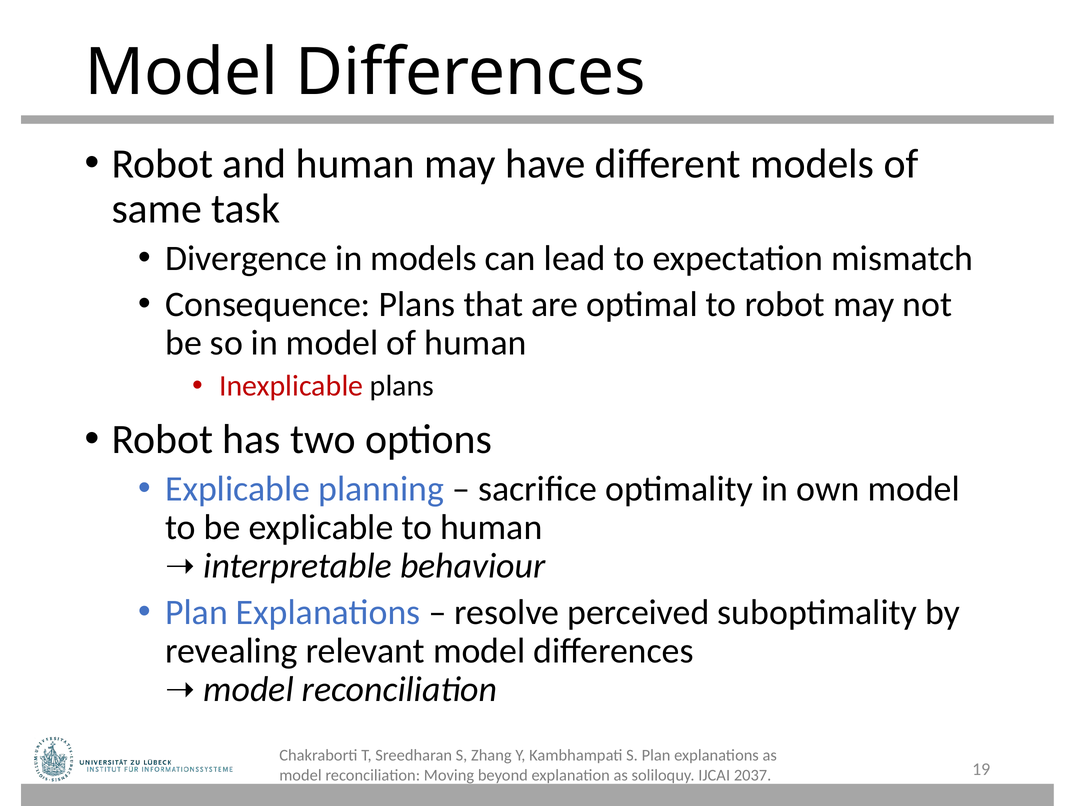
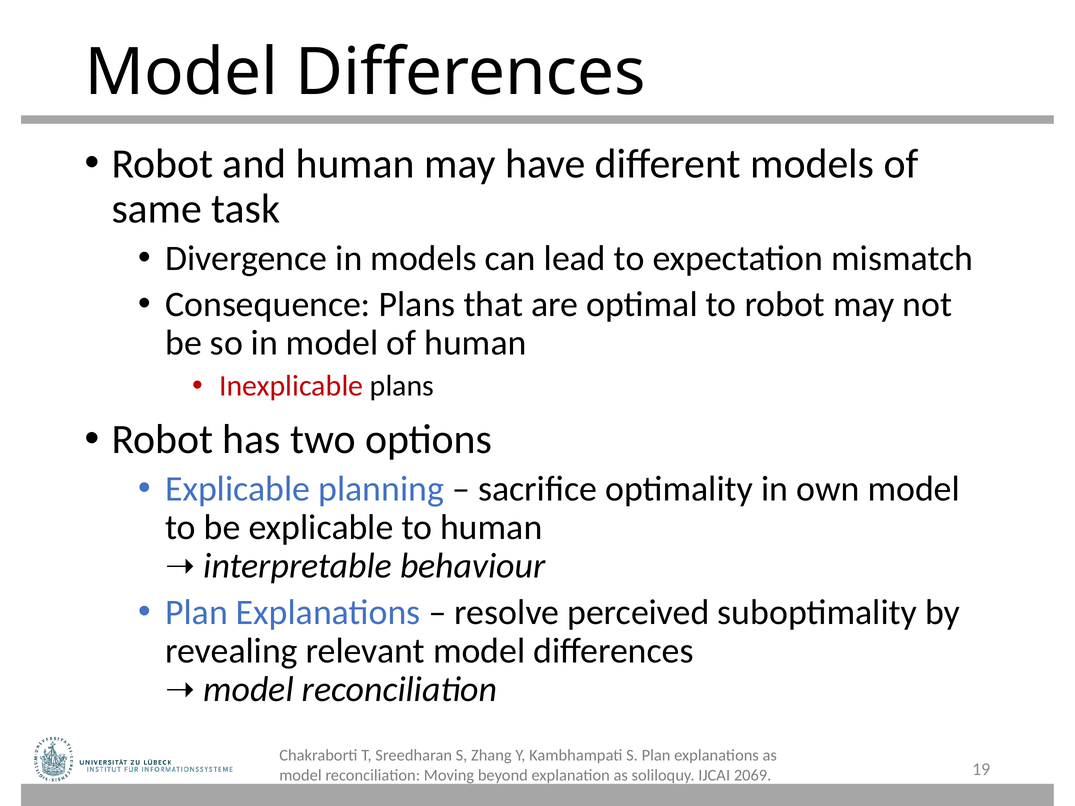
2037: 2037 -> 2069 (753, 776)
